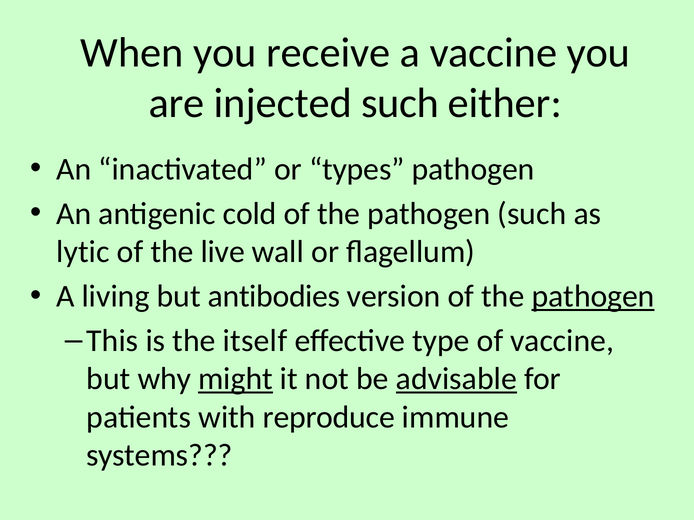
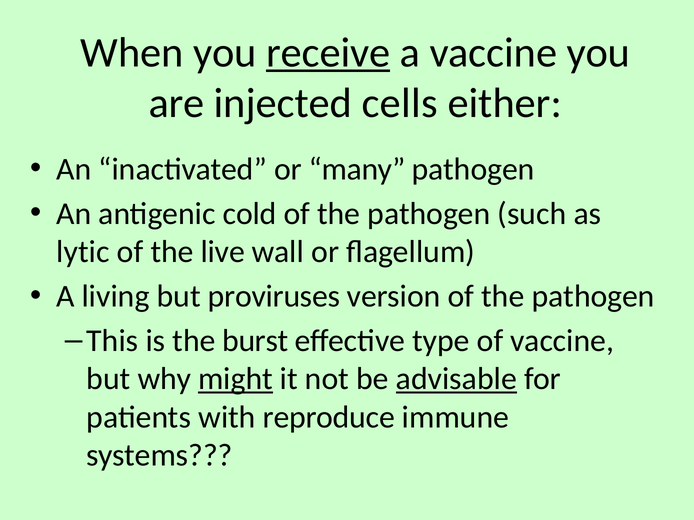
receive underline: none -> present (328, 53)
injected such: such -> cells (400, 104)
types: types -> many (357, 169)
antibodies: antibodies -> proviruses (274, 297)
pathogen underline: present -> none (593, 297)
itself: itself -> burst (255, 341)
